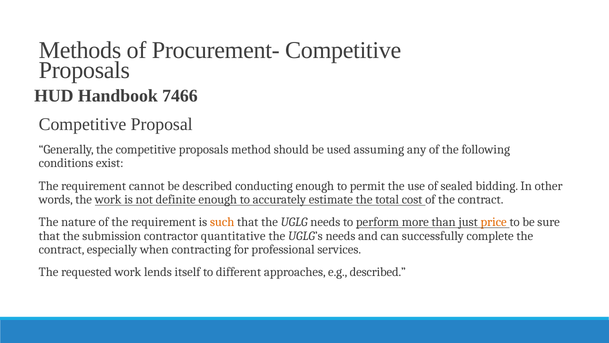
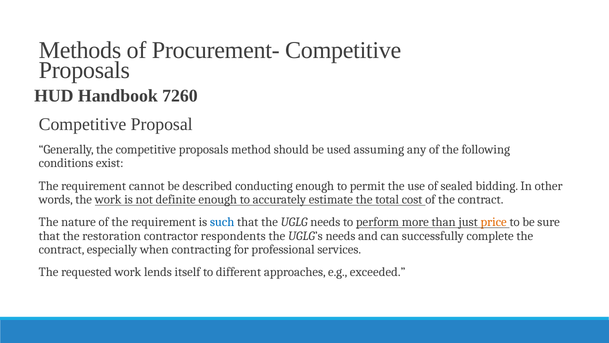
7466: 7466 -> 7260 (180, 96)
such colour: orange -> blue (222, 222)
submission: submission -> restoration (112, 236)
quantitative: quantitative -> respondents (233, 236)
e.g described: described -> exceeded (378, 272)
